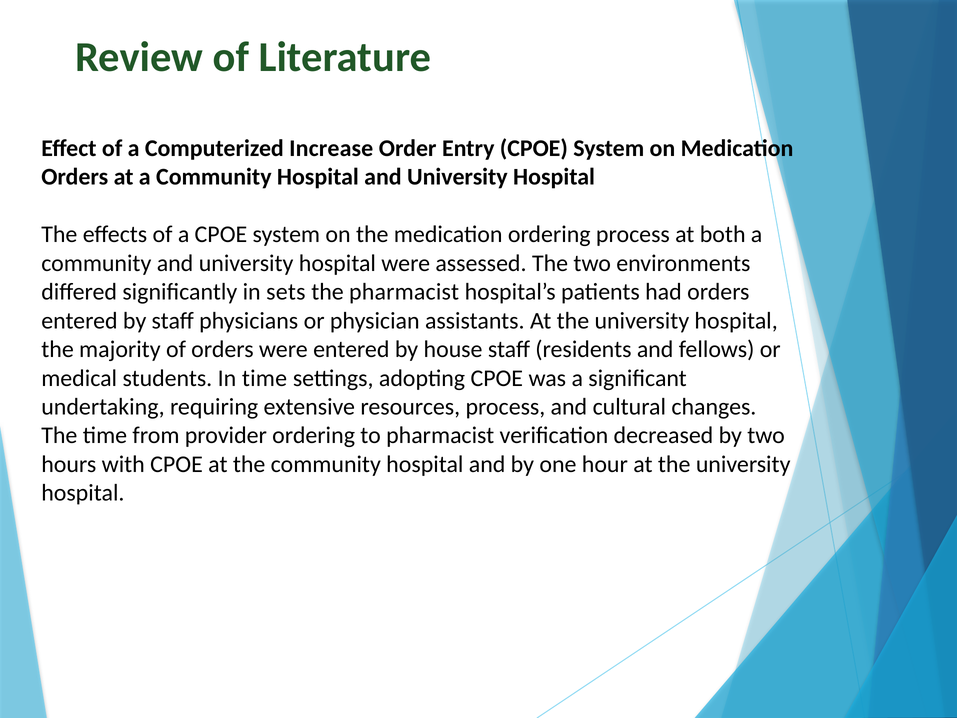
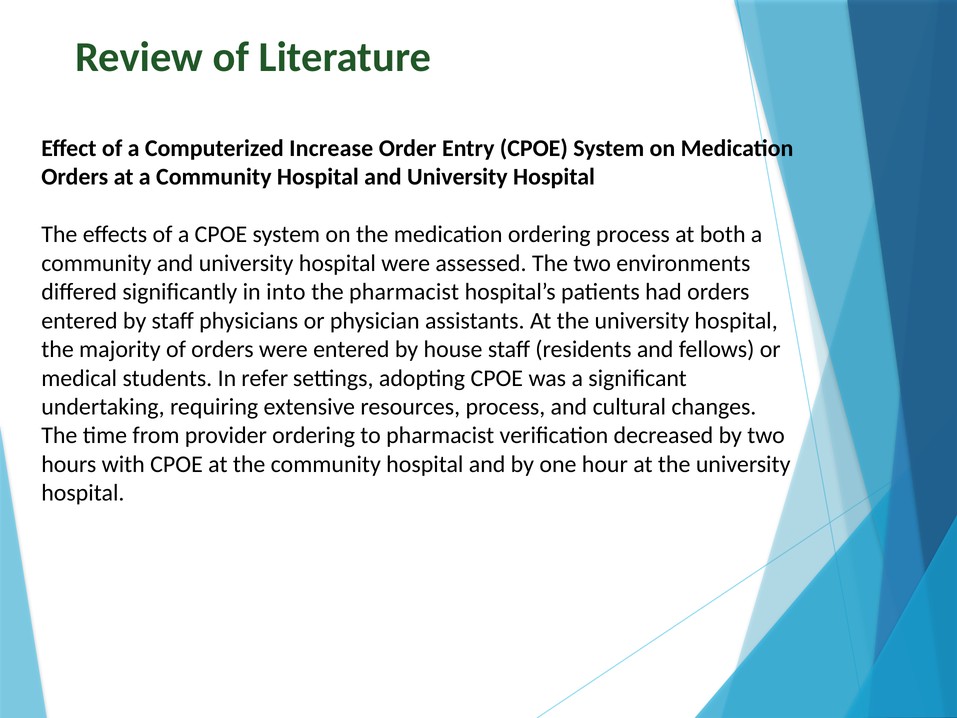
sets: sets -> into (286, 292)
In time: time -> refer (265, 378)
